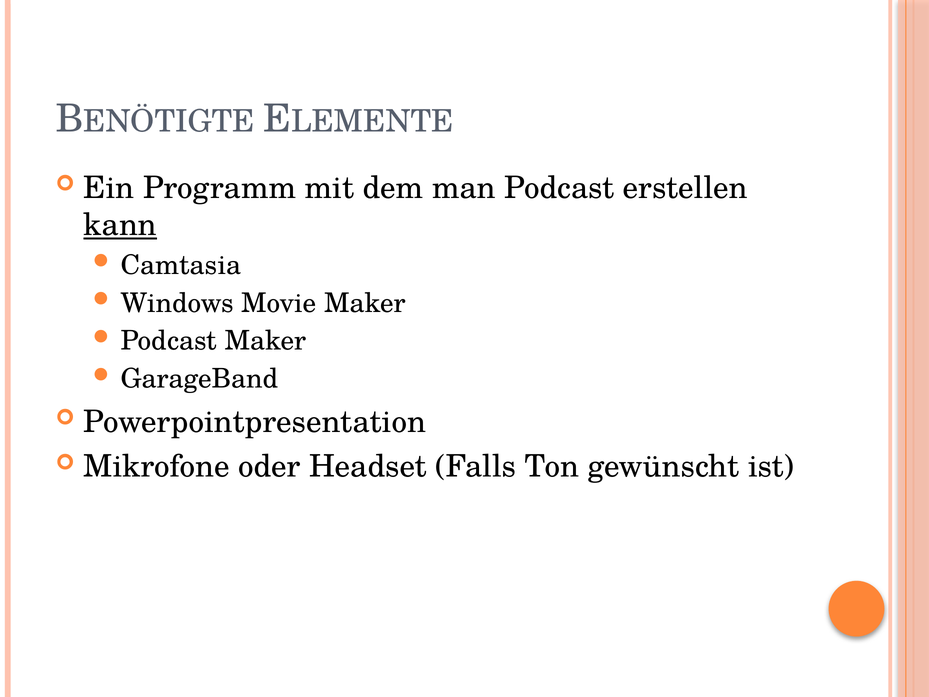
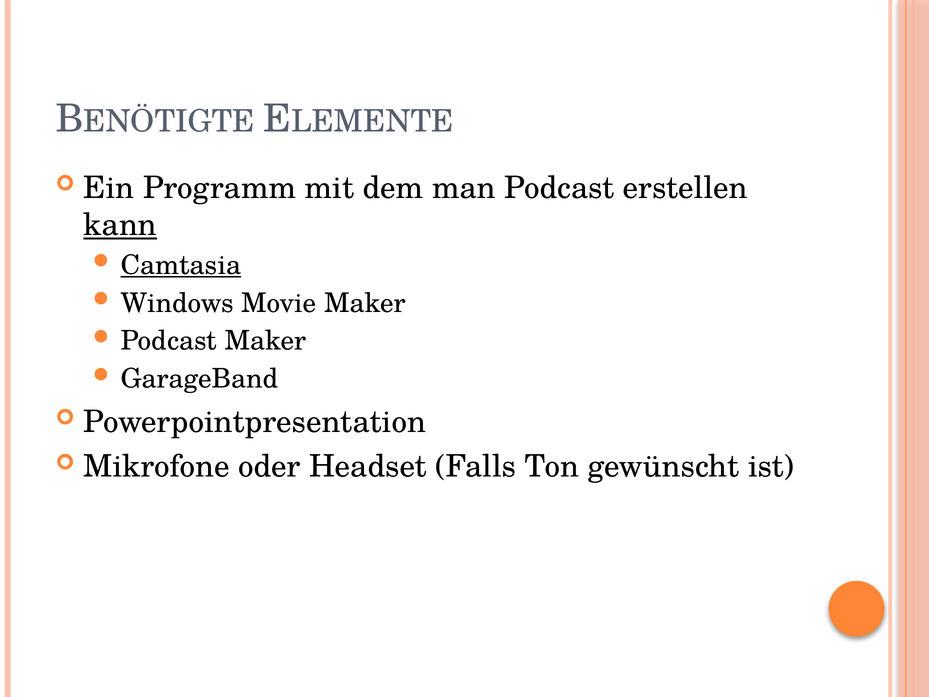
Camtasia underline: none -> present (181, 265)
